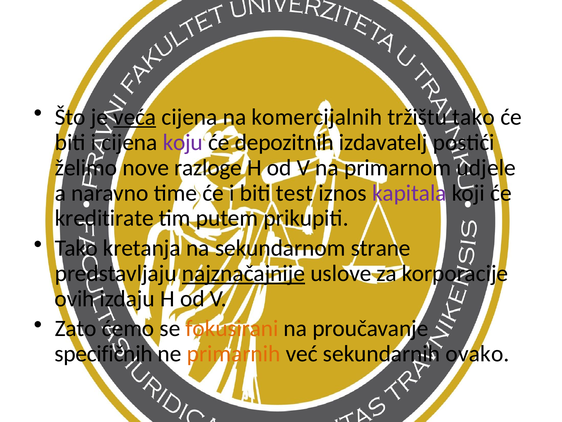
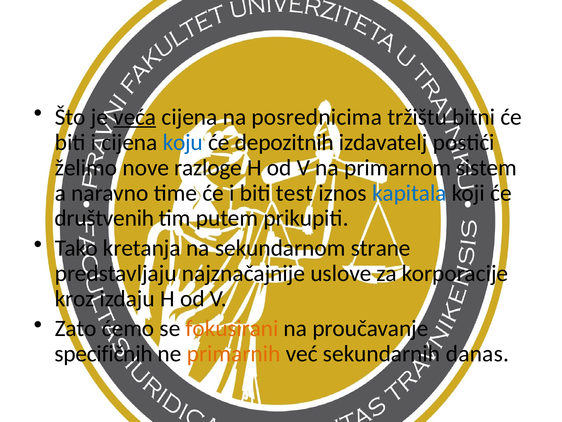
komercijalnih: komercijalnih -> posrednicima (317, 117)
tržištu tako: tako -> bitni (474, 117)
koju colour: purple -> blue (183, 142)
udjele: udjele -> sistem (486, 167)
kapitala colour: purple -> blue (409, 193)
kreditirate: kreditirate -> društvenih (104, 218)
najznačajnije underline: present -> none (244, 273)
ovih: ovih -> kroz (75, 298)
ovako: ovako -> danas (477, 353)
